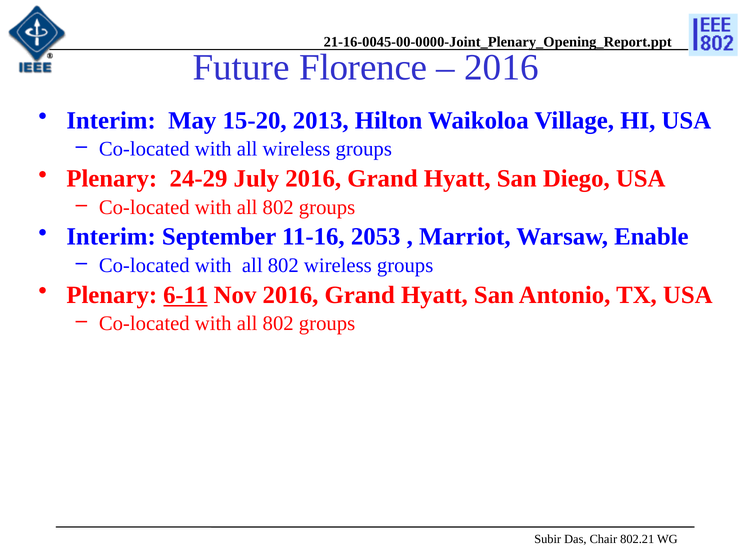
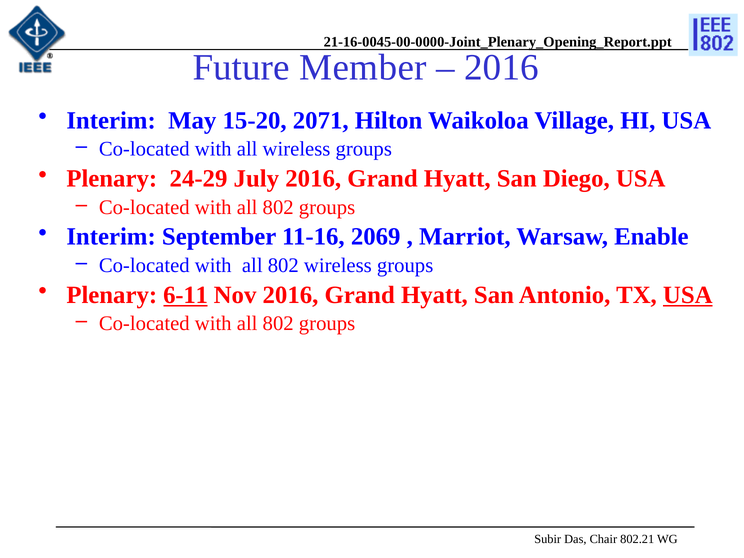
Florence: Florence -> Member (363, 68)
2013: 2013 -> 2071 (321, 120)
2053: 2053 -> 2069 (376, 237)
USA underline: none -> present (688, 295)
